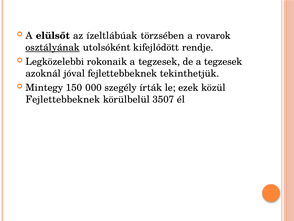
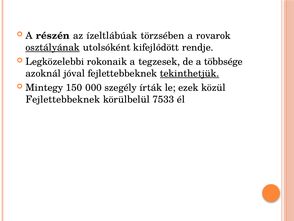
elülsőt: elülsőt -> részén (53, 36)
de a tegzesek: tegzesek -> többsége (223, 62)
tekinthetjük underline: none -> present (190, 73)
3507: 3507 -> 7533 (163, 99)
